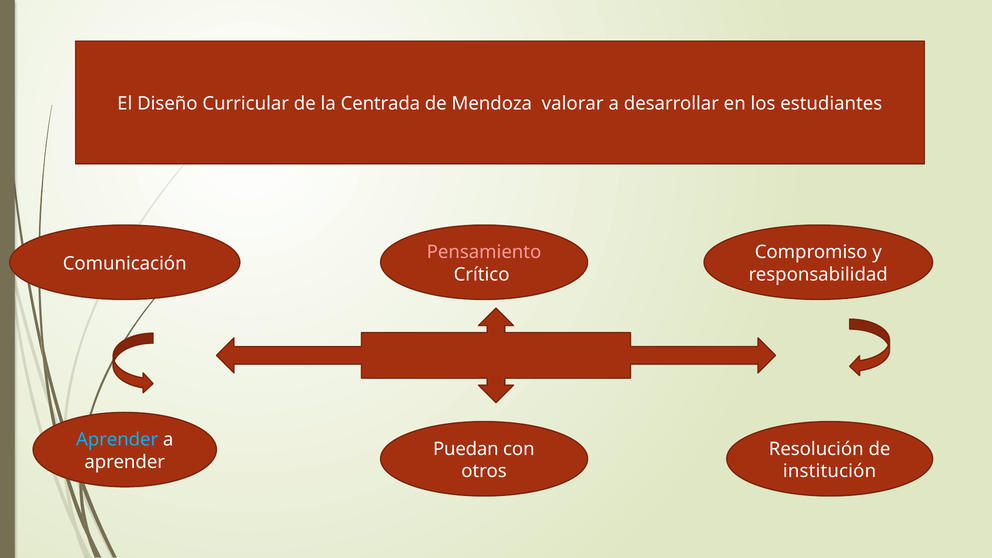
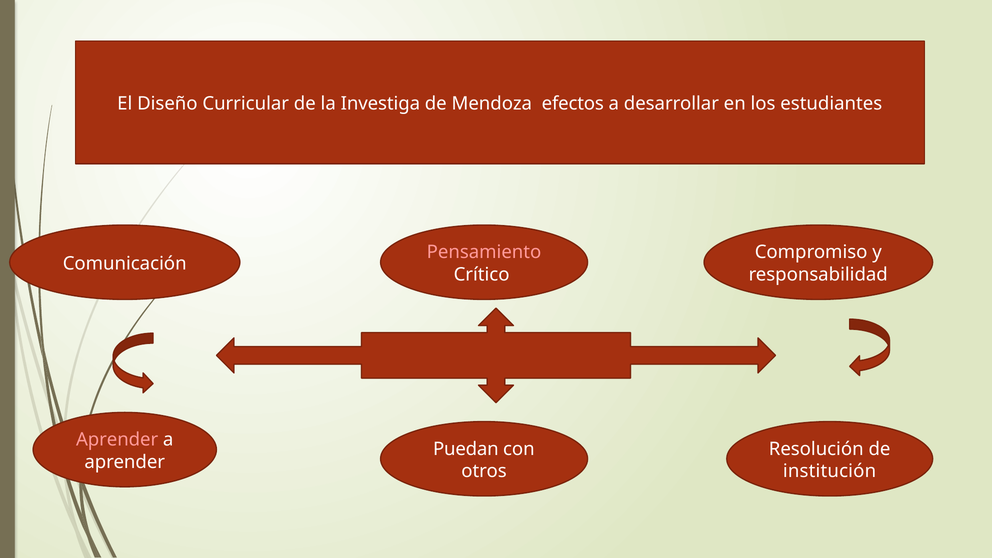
Centrada: Centrada -> Investiga (380, 104)
valorar: valorar -> efectos (573, 104)
Aprender colour: light blue -> pink (117, 440)
